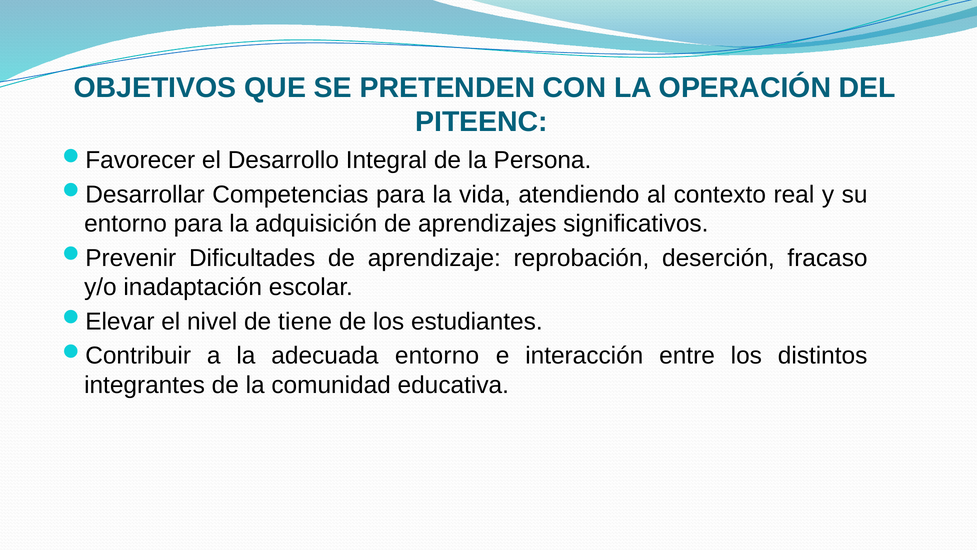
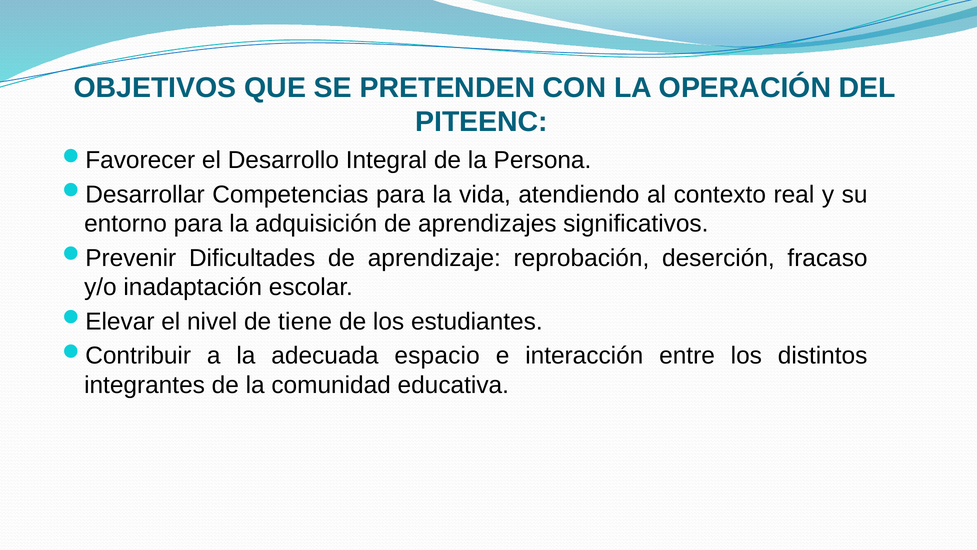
adecuada entorno: entorno -> espacio (437, 355)
